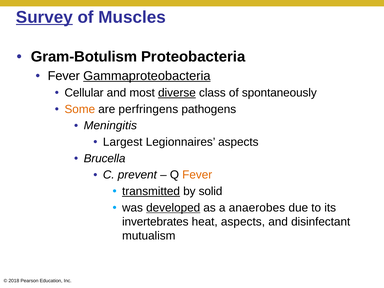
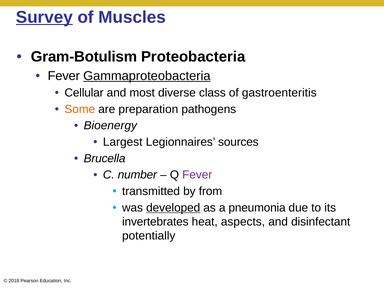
diverse underline: present -> none (177, 93)
spontaneously: spontaneously -> gastroenteritis (279, 93)
perfringens: perfringens -> preparation (148, 109)
Meningitis: Meningitis -> Bioenergy (110, 126)
Legionnaires aspects: aspects -> sources (238, 142)
prevent: prevent -> number (137, 175)
Fever colour: orange -> purple (197, 175)
transmitted underline: present -> none (151, 191)
solid: solid -> from (210, 191)
anaerobes: anaerobes -> pneumonia (257, 208)
mutualism: mutualism -> potentially (149, 236)
